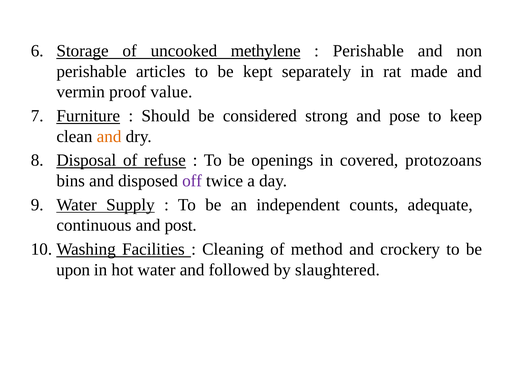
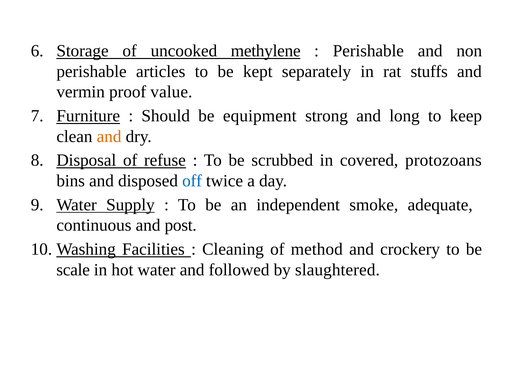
made: made -> stuffs (429, 71)
considered: considered -> equipment (260, 116)
pose: pose -> long (405, 116)
openings: openings -> scrubbed (282, 160)
off colour: purple -> blue (192, 181)
counts: counts -> smoke (374, 205)
upon: upon -> scale (73, 270)
